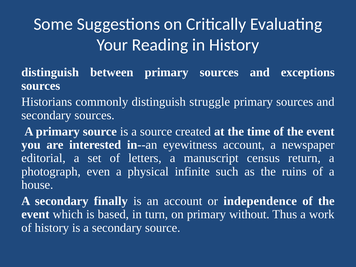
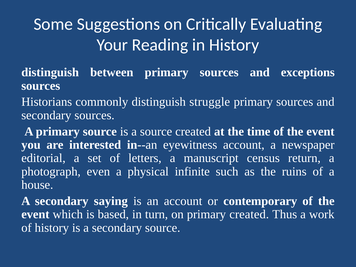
finally: finally -> saying (111, 201)
independence: independence -> contemporary (260, 201)
primary without: without -> created (249, 214)
